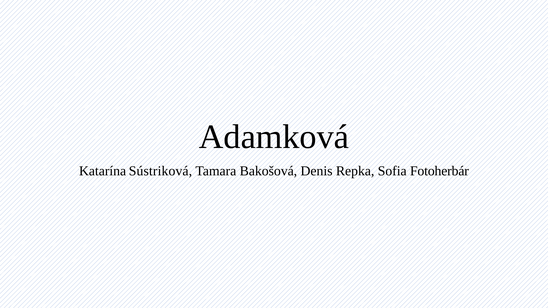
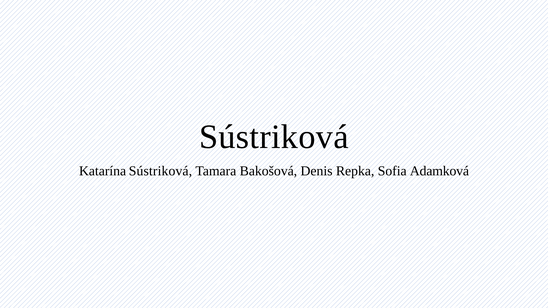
Adamková: Adamková -> Sústriková (274, 137)
Fotoherbár: Fotoherbár -> Adamková (439, 171)
